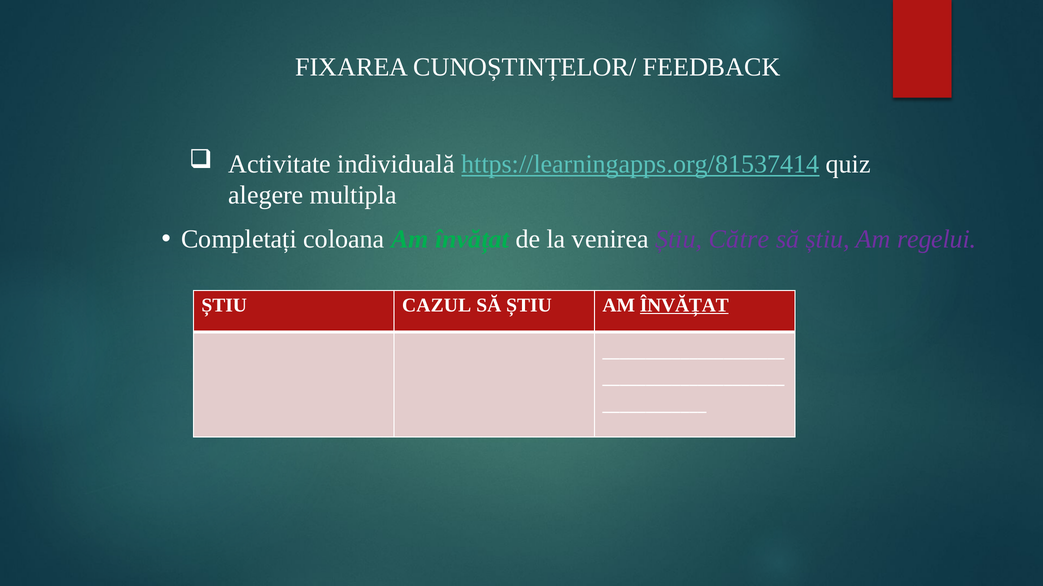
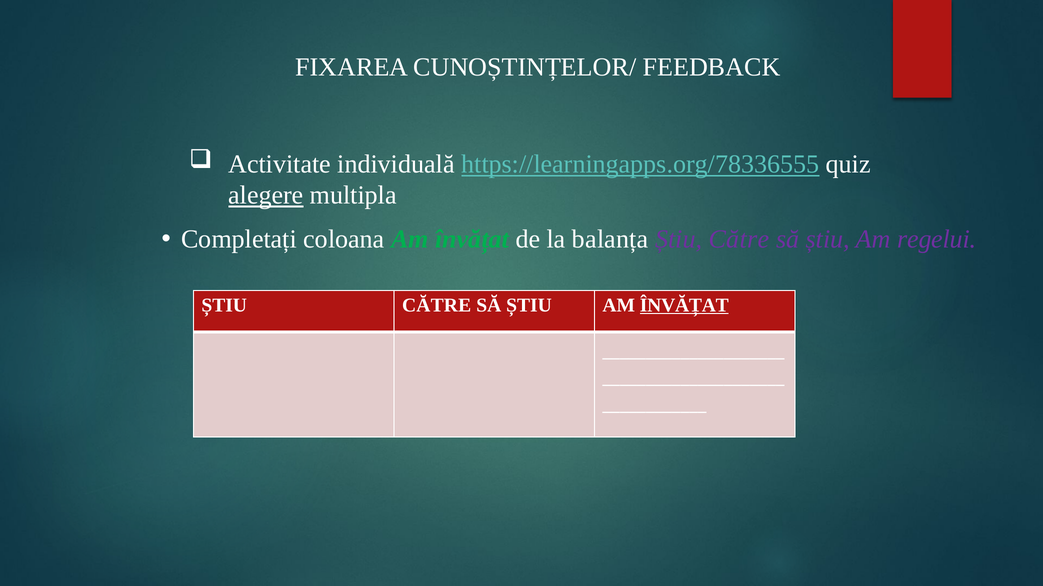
https://learningapps.org/81537414: https://learningapps.org/81537414 -> https://learningapps.org/78336555 (640, 164)
alegere underline: none -> present (266, 196)
venirea: venirea -> balanța (610, 239)
CAZUL: CAZUL -> CĂTRE (437, 306)
